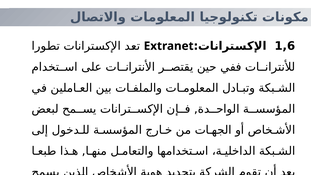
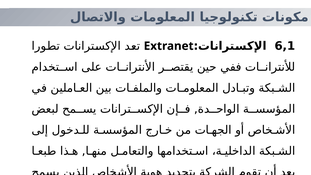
1,6: 1,6 -> 6,1 (285, 46)
